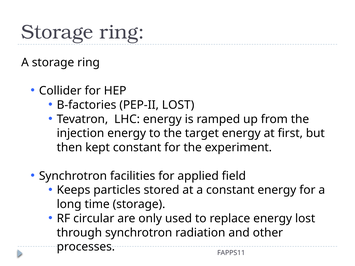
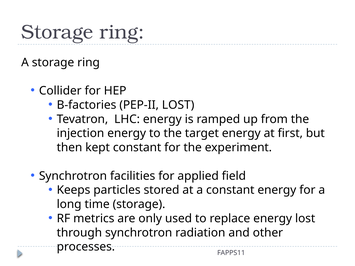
circular: circular -> metrics (94, 219)
